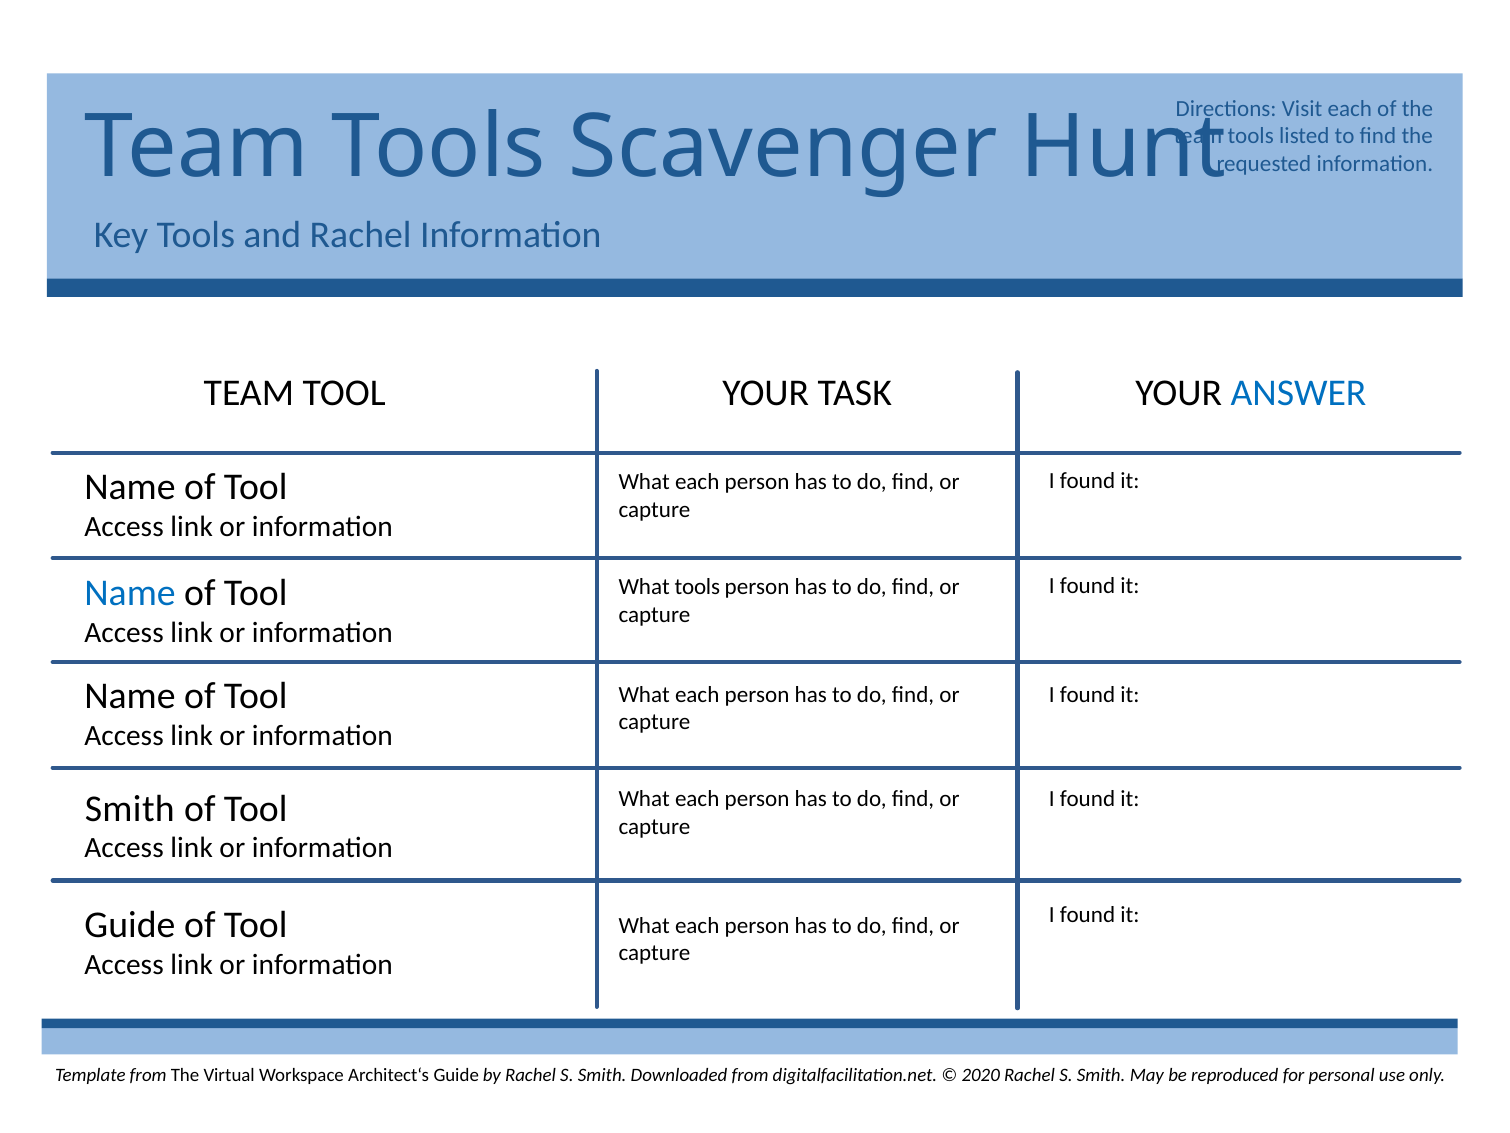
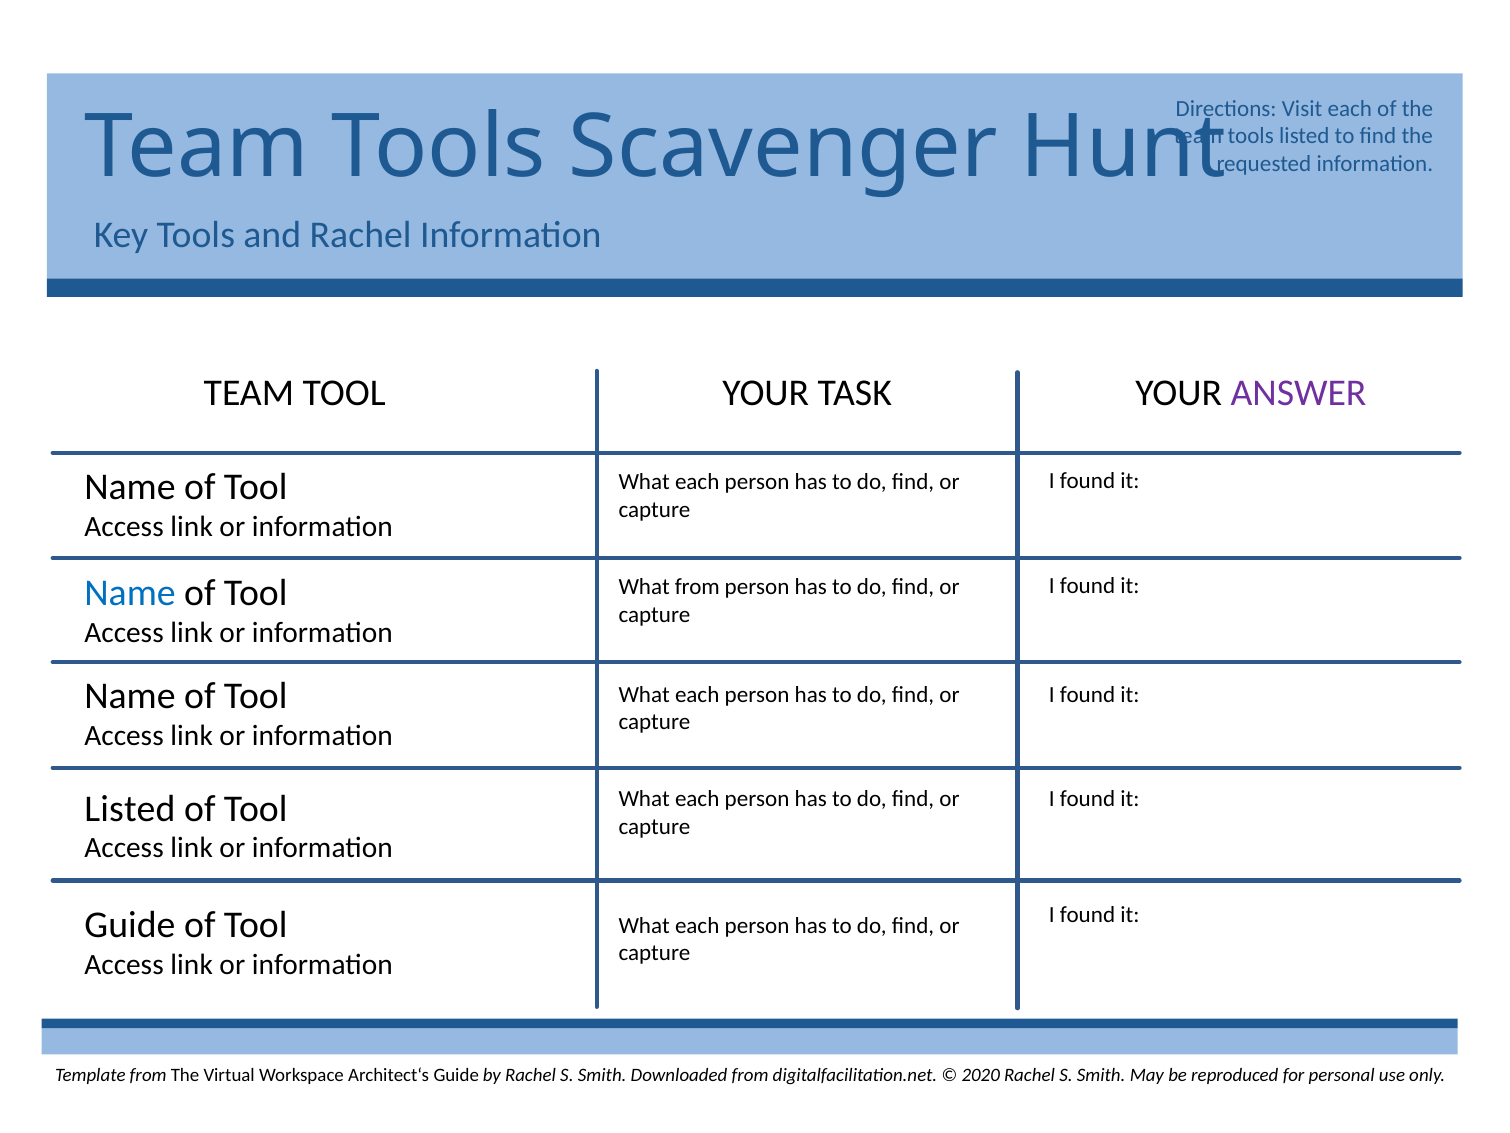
ANSWER colour: blue -> purple (1299, 393)
What tools: tools -> from (697, 587)
Smith: Smith -> Listed (130, 808)
